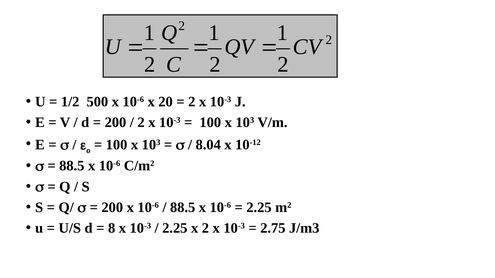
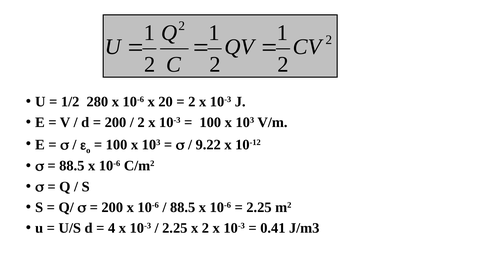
500: 500 -> 280 (97, 102)
8.04: 8.04 -> 9.22 (208, 145)
8: 8 -> 4 (112, 228)
2.75: 2.75 -> 0.41 (273, 228)
